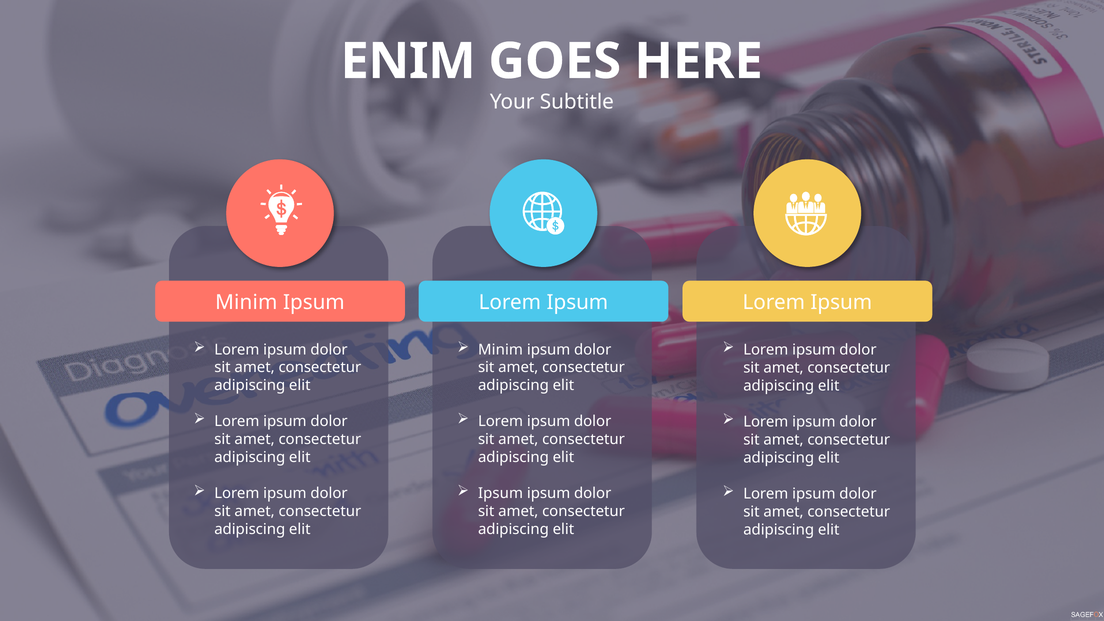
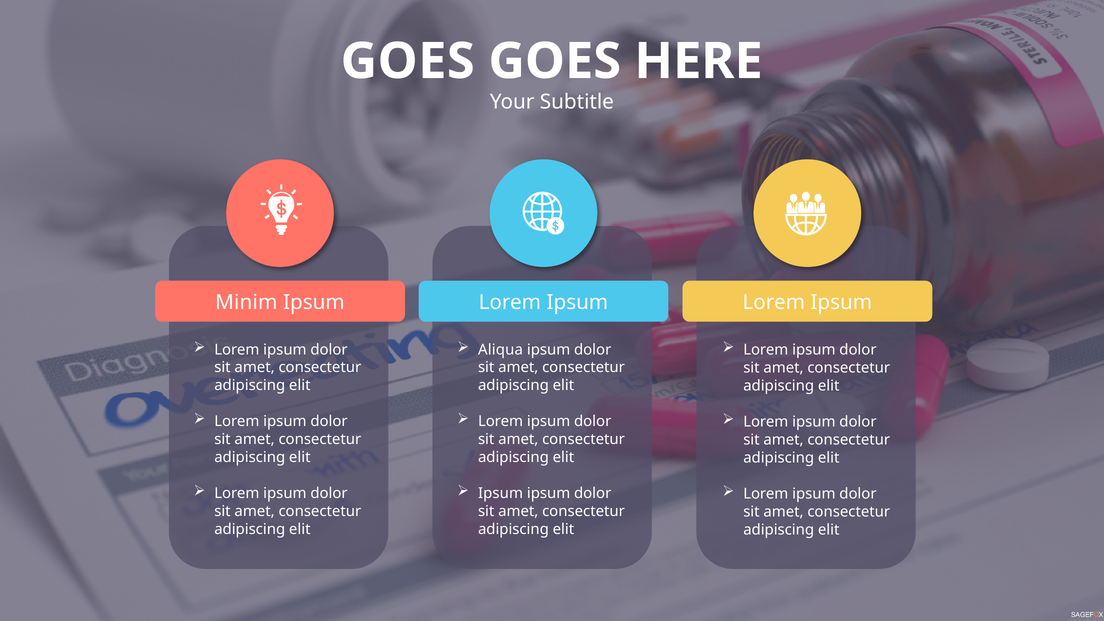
ENIM: ENIM -> GOES (408, 61)
Minim: Minim -> Aliqua (500, 350)
